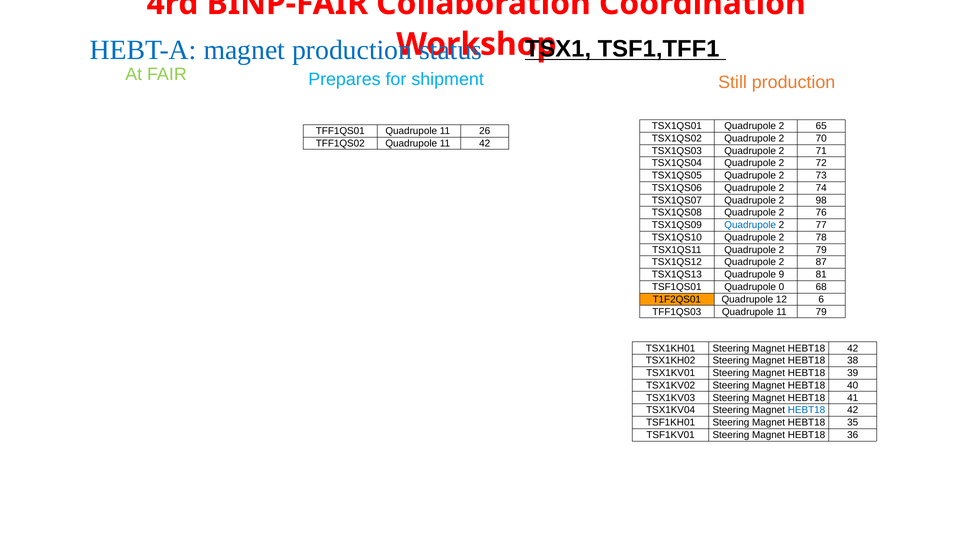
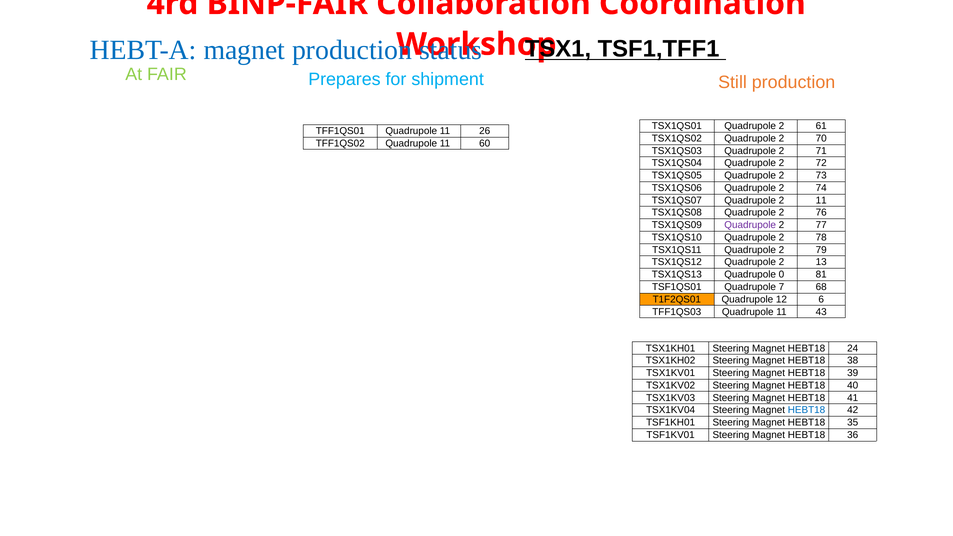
65: 65 -> 61 (821, 126)
11 42: 42 -> 60 (485, 143)
2 98: 98 -> 11 (821, 200)
Quadrupole colour: blue -> purple (750, 225)
87: 87 -> 13 (821, 262)
9: 9 -> 0 (781, 275)
0: 0 -> 7 (781, 287)
11 79: 79 -> 43 (821, 312)
42: 42 -> 24 (853, 348)
